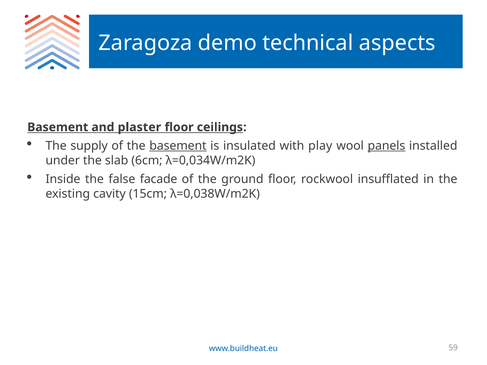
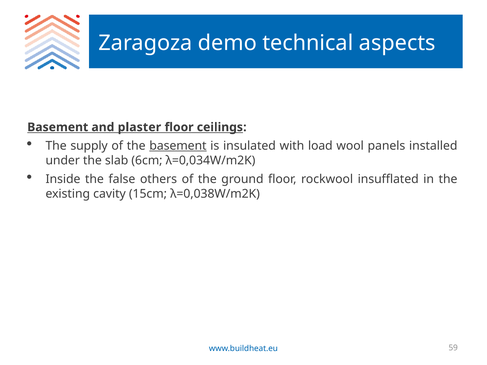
play: play -> load (320, 146)
panels underline: present -> none (386, 146)
facade: facade -> others (159, 179)
